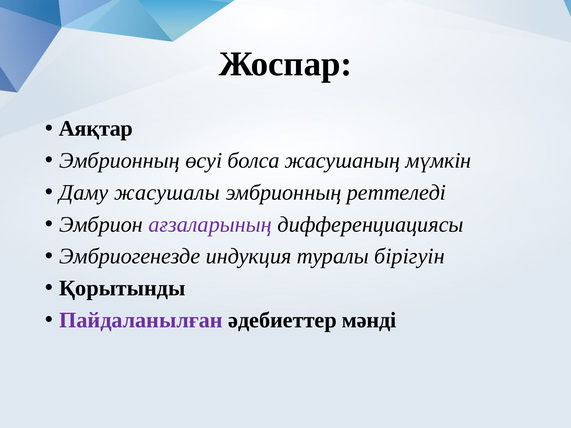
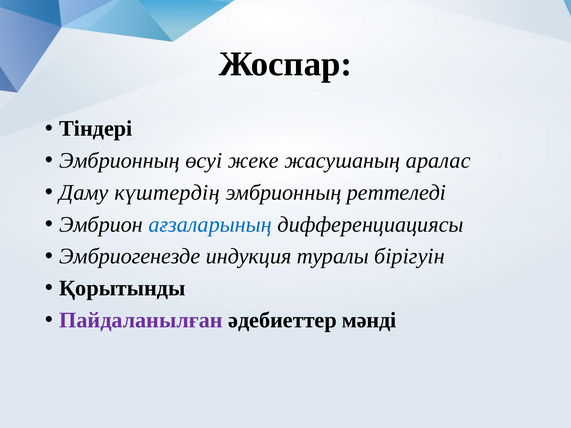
Аяқтар: Аяқтар -> Тіндері (96, 129)
болса: болса -> жеке (253, 161)
мүмкін: мүмкін -> аралас (438, 161)
жасушалы: жасушалы -> күштердің (167, 193)
ағзаларының colour: purple -> blue (210, 224)
